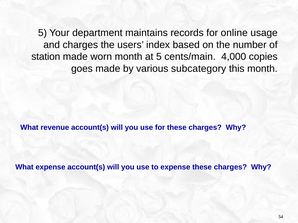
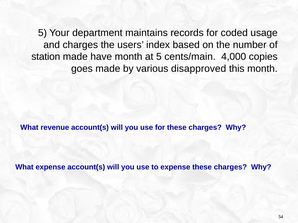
online: online -> coded (234, 33)
worn: worn -> have (101, 57)
subcategory: subcategory -> disapproved (199, 69)
